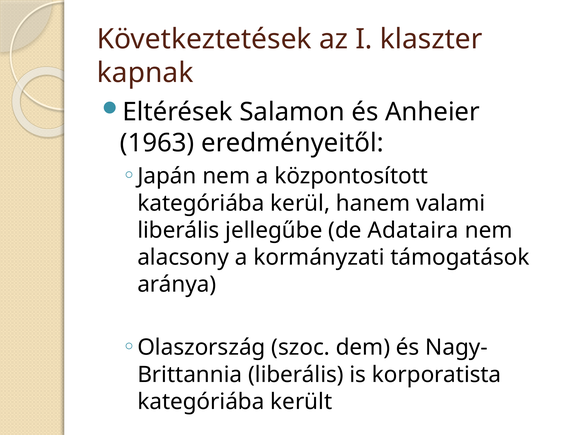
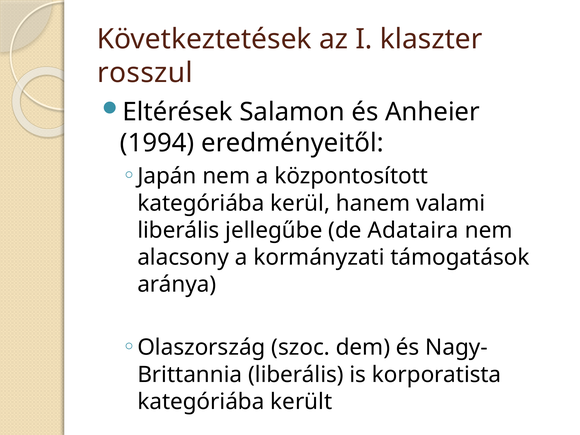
kapnak: kapnak -> rosszul (145, 73)
1963: 1963 -> 1994 (157, 143)
